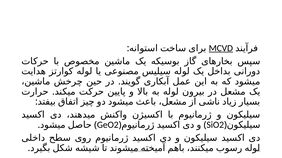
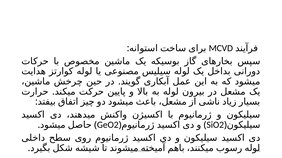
MCVD underline: present -> none (221, 48)
